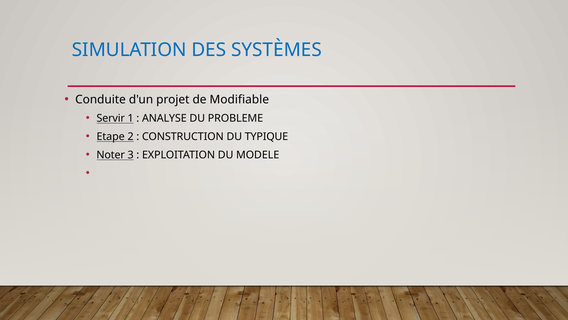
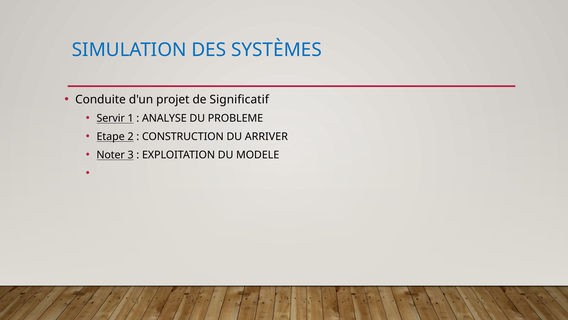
Modifiable: Modifiable -> Significatif (239, 99)
TYPIQUE: TYPIQUE -> ARRIVER (266, 136)
